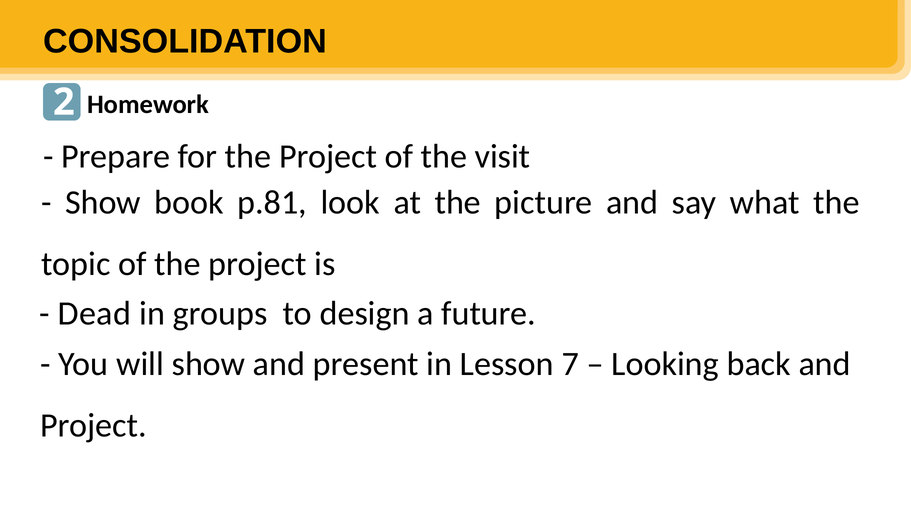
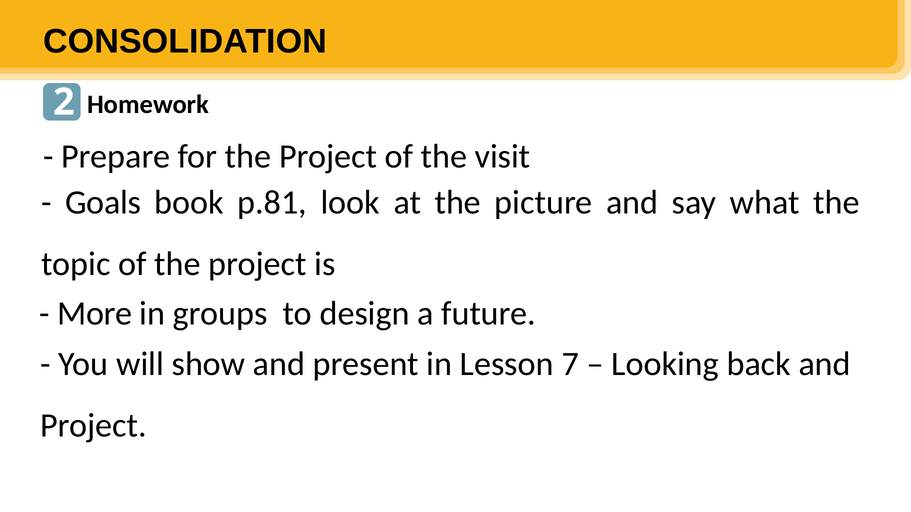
Show: Show -> Goals (103, 203)
Dead: Dead -> More (95, 314)
